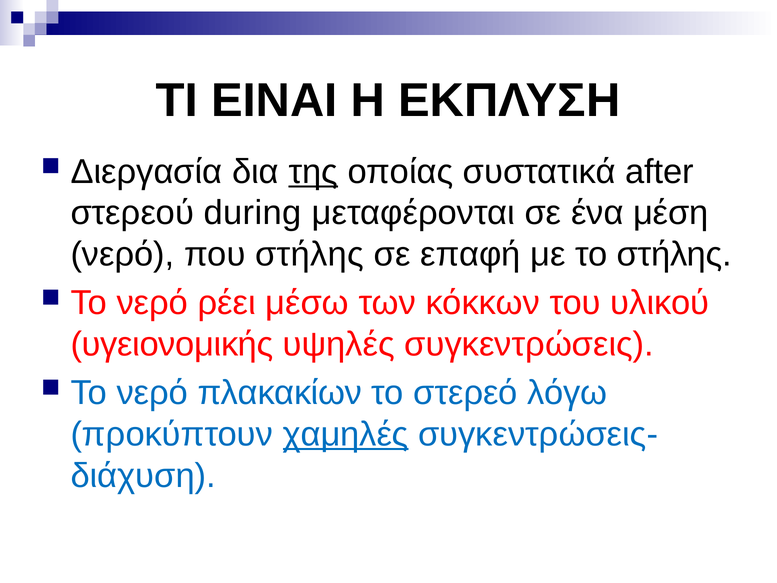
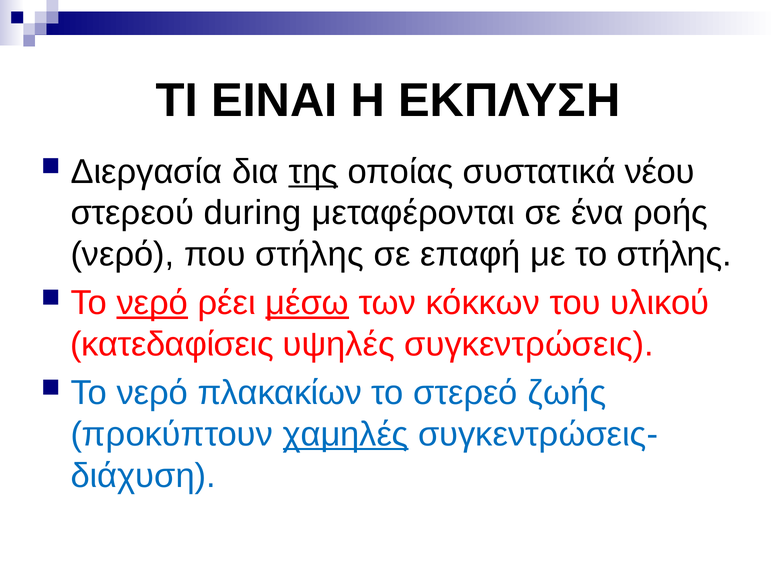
after: after -> νέου (660, 172)
μέση: μέση -> ροής (671, 213)
νερό underline: none -> present (152, 303)
μέσω underline: none -> present (307, 303)
υγειονομικής: υγειονομικής -> κατεδαφίσεις (172, 344)
λόγω: λόγω -> ζωής (567, 393)
